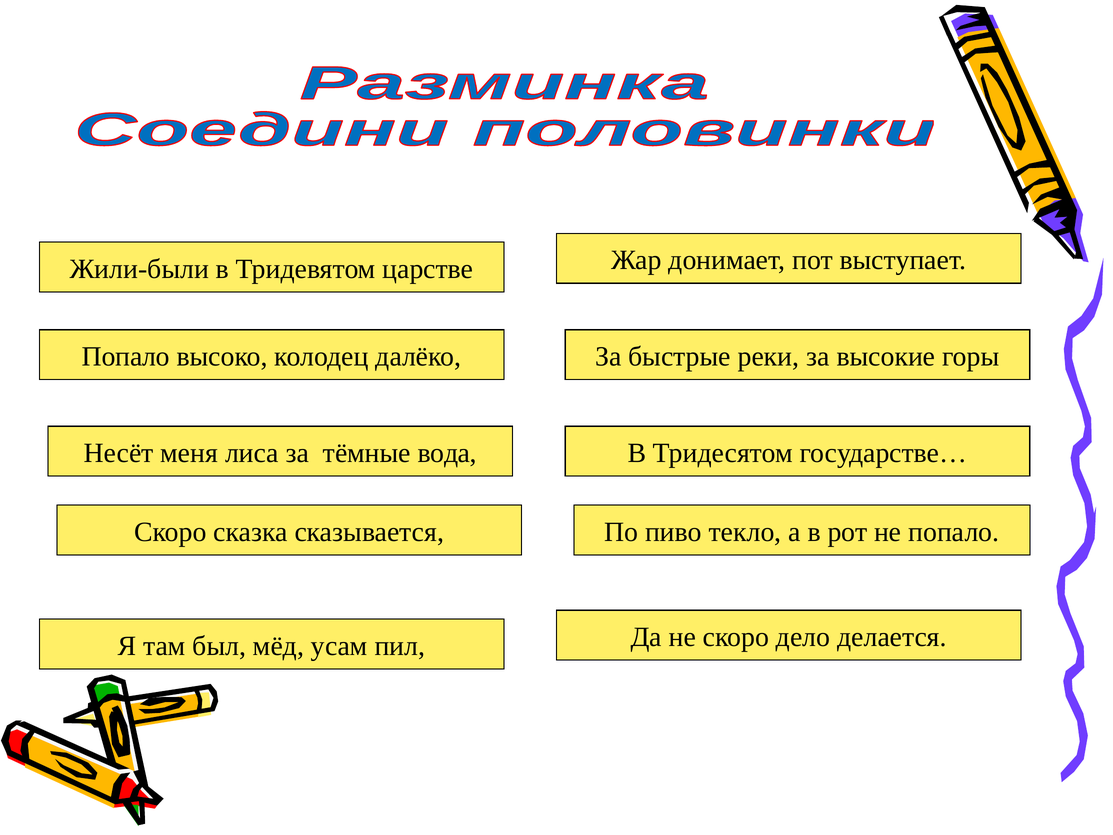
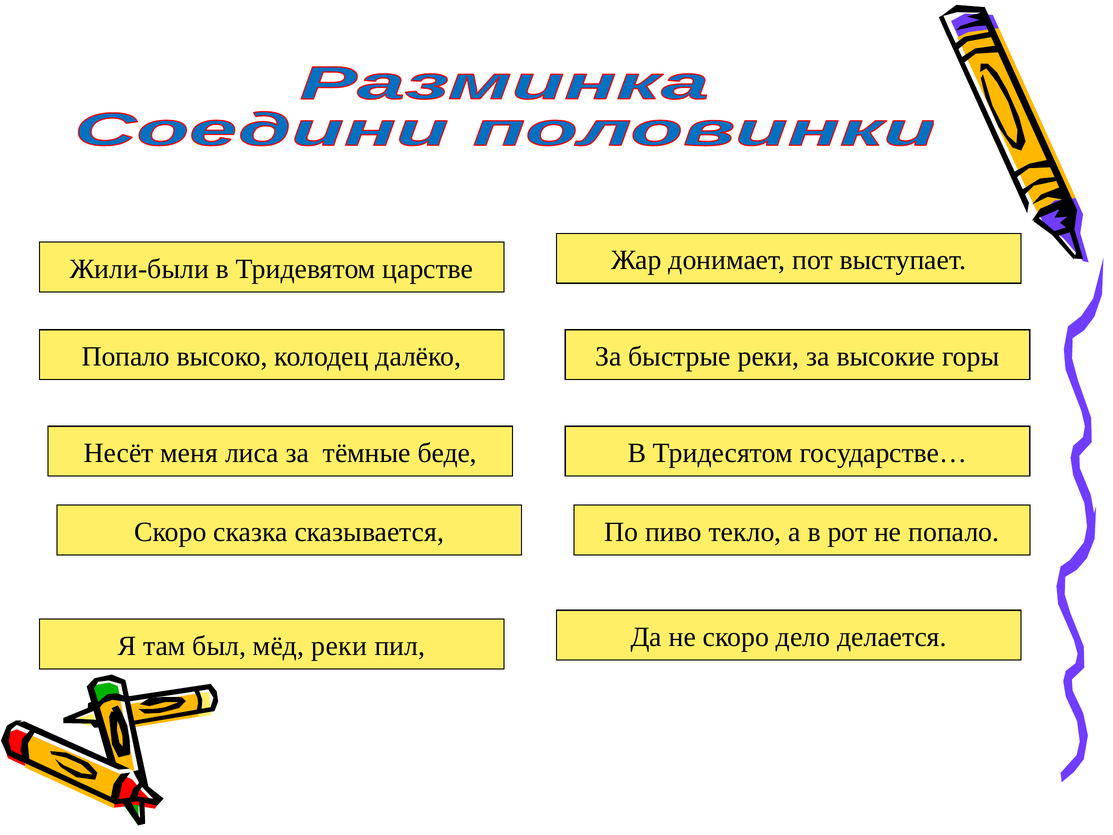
вода: вода -> беде (447, 453)
мёд усам: усам -> реки (339, 646)
